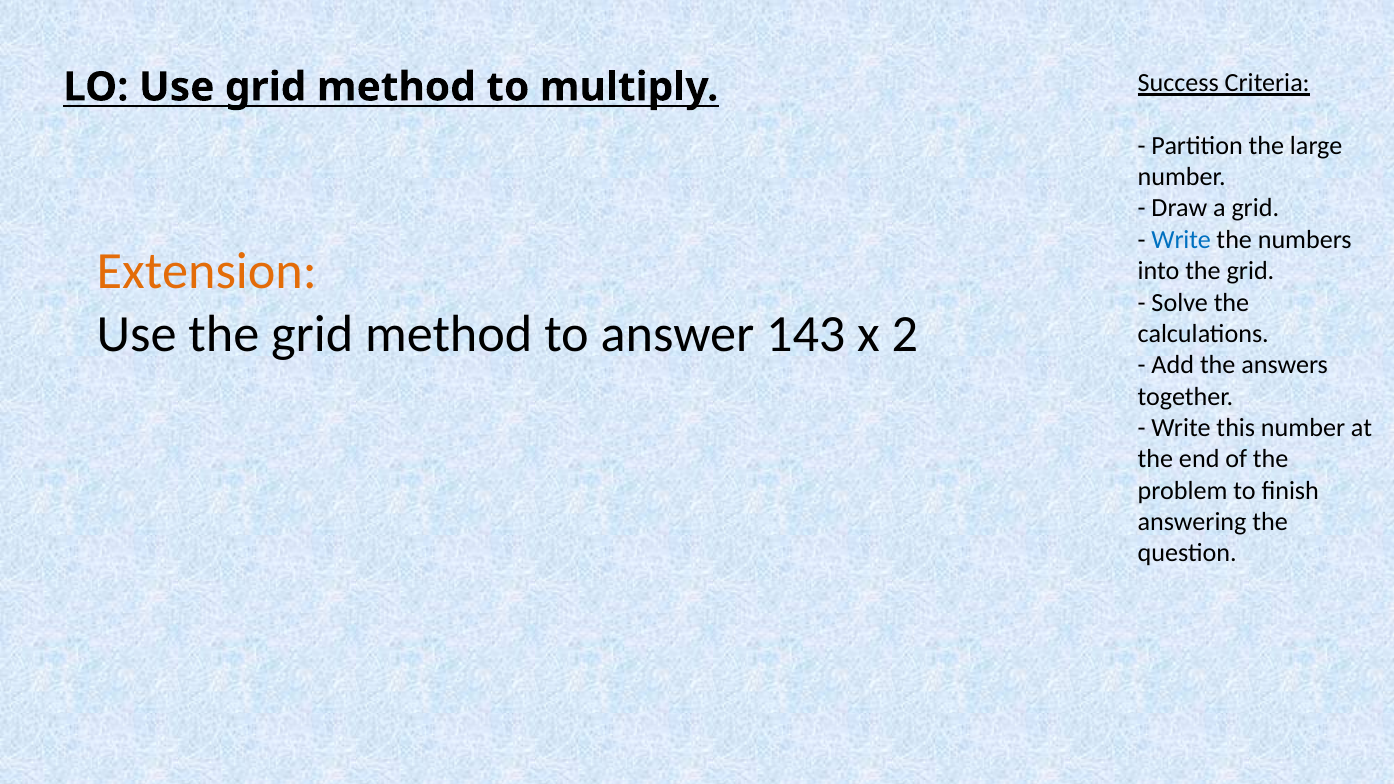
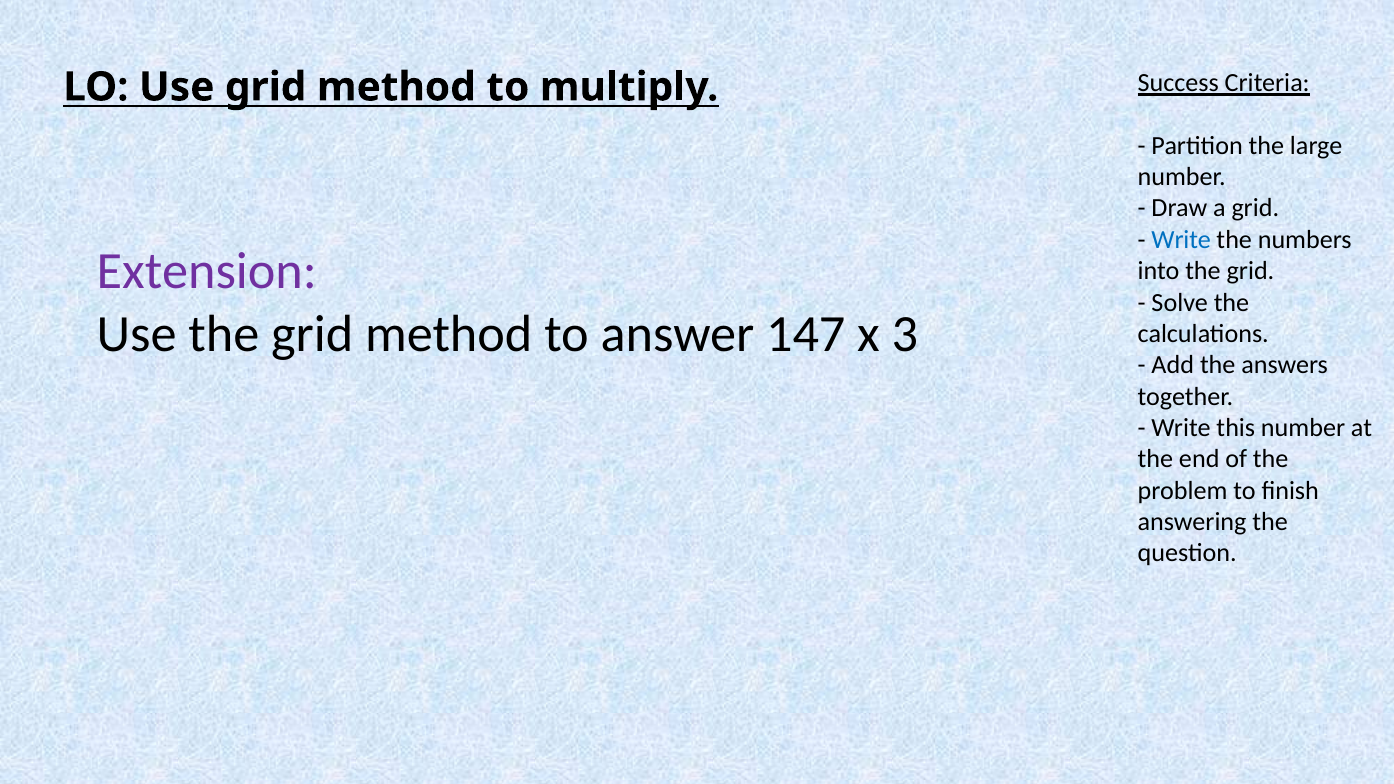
Extension colour: orange -> purple (207, 271)
143: 143 -> 147 (806, 334)
2: 2 -> 3 (905, 334)
